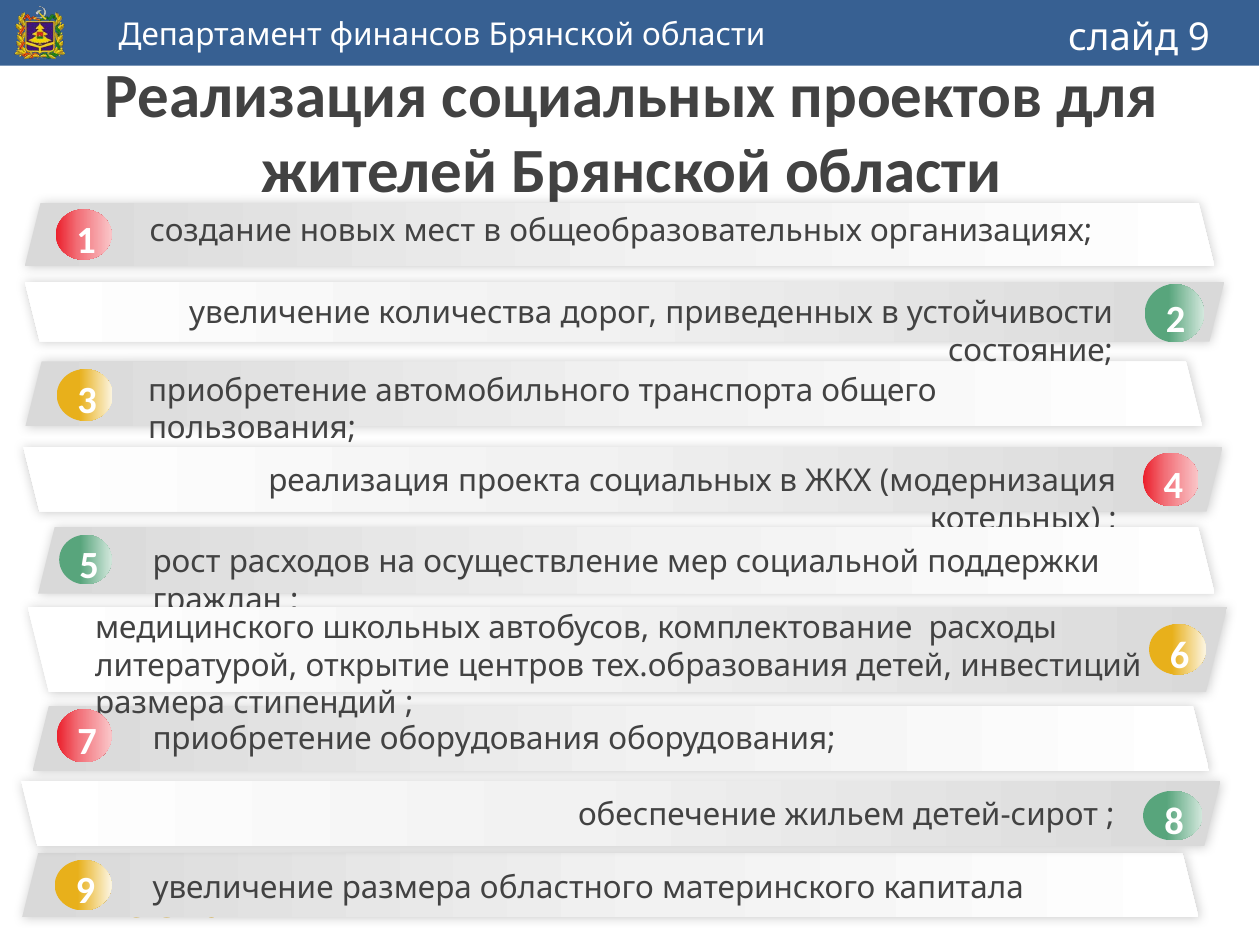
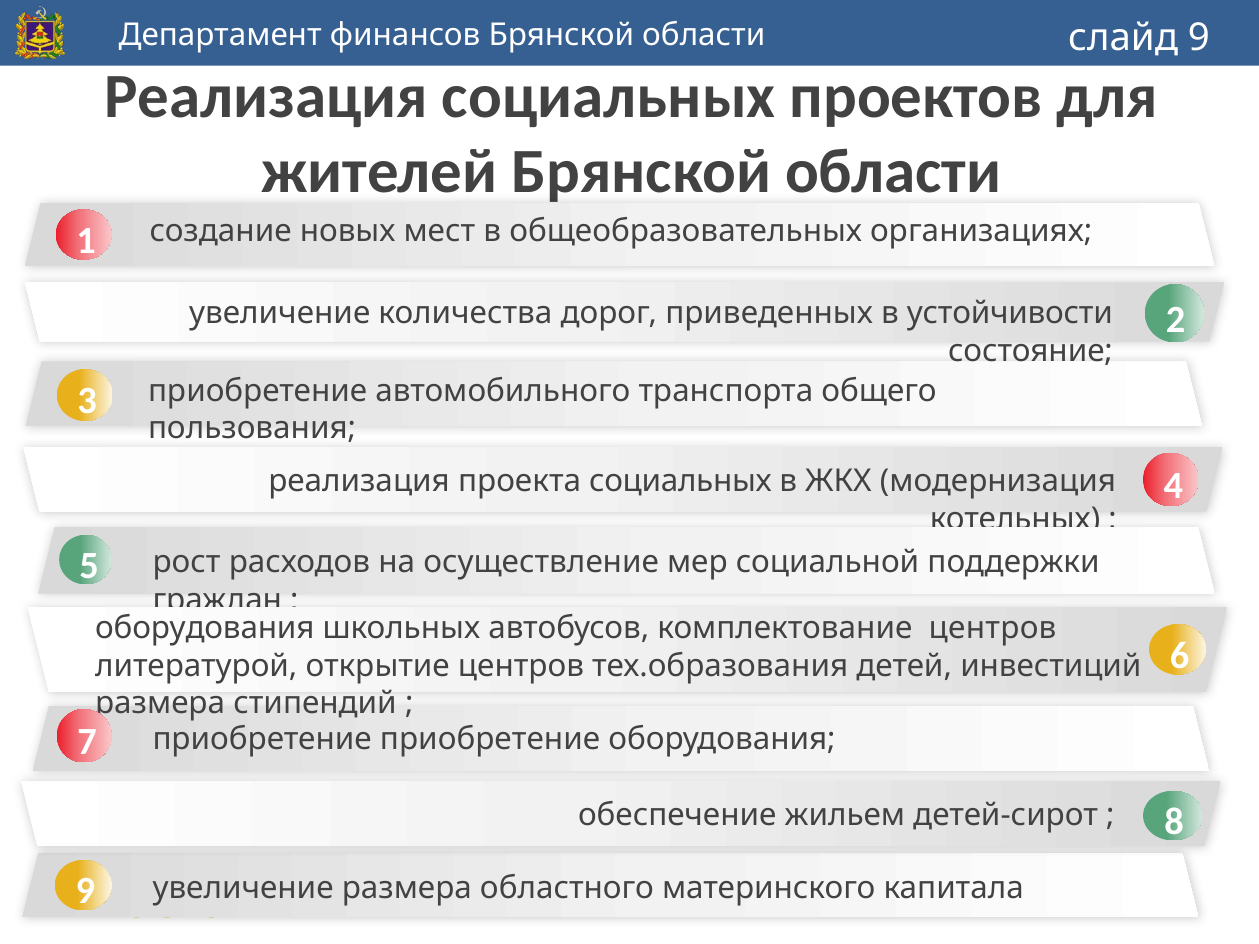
медицинского: медицинского -> оборудования (205, 628)
комплектование расходы: расходы -> центров (993, 628)
приобретение оборудования: оборудования -> приобретение (490, 739)
